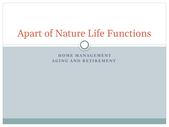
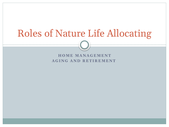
Apart: Apart -> Roles (30, 33)
Functions: Functions -> Allocating (129, 33)
